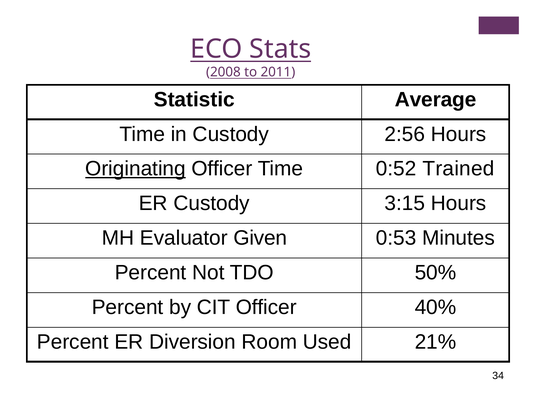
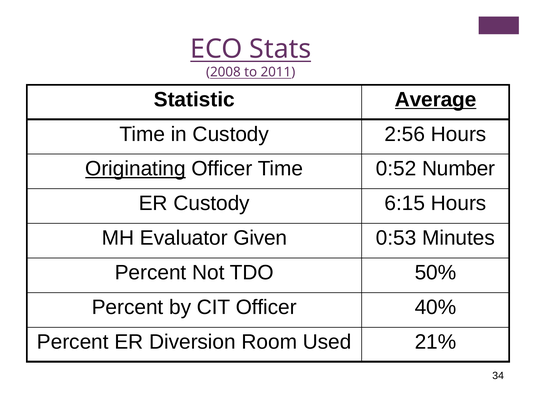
Average underline: none -> present (436, 100)
Trained: Trained -> Number (459, 169)
3:15: 3:15 -> 6:15 (405, 203)
